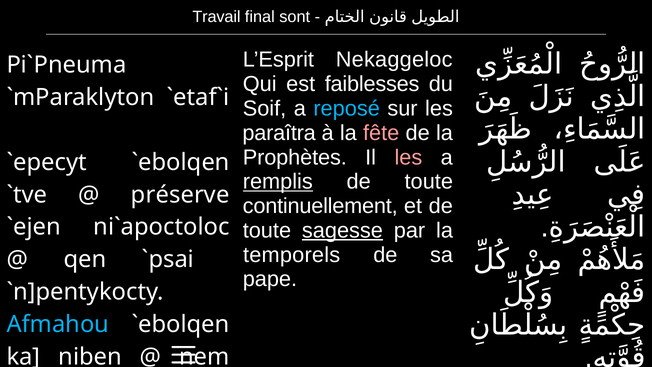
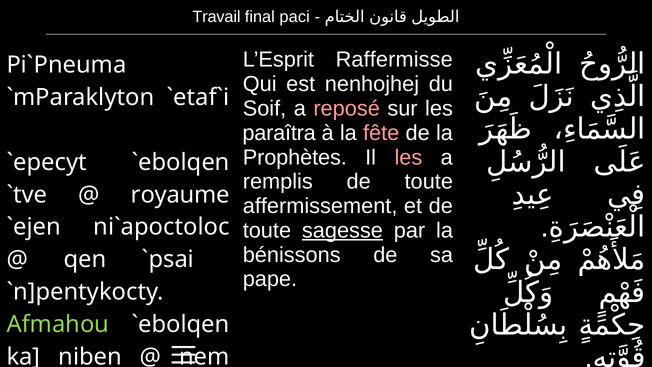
sont: sont -> paci (295, 17)
Nekaggeloc: Nekaggeloc -> Raffermisse (394, 60)
faiblesses: faiblesses -> nenhojhej (372, 84)
reposé colour: light blue -> pink (347, 108)
remplis underline: present -> none (278, 182)
préserve: préserve -> royaume (180, 195)
continuellement: continuellement -> affermissement (320, 206)
temporels: temporels -> bénissons (292, 255)
Afmahou colour: light blue -> light green (58, 324)
